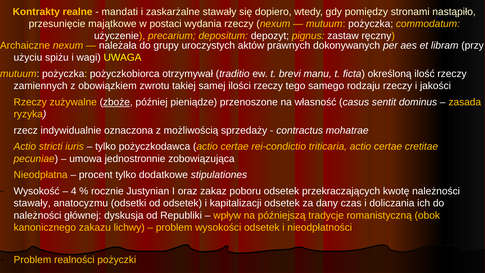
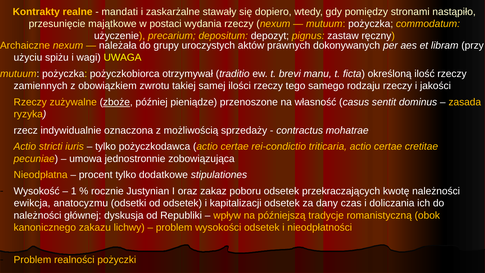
4: 4 -> 1 (74, 191)
stawały: stawały -> ewikcja (32, 203)
